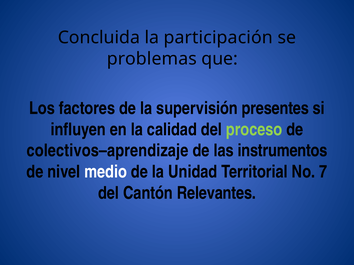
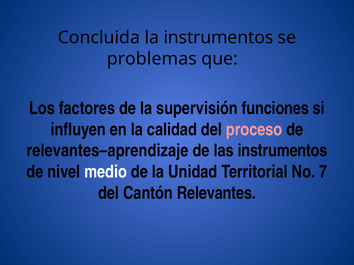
la participación: participación -> instrumentos (218, 38)
presentes: presentes -> funciones (275, 108)
proceso colour: light green -> pink (254, 130)
colectivos–aprendizaje: colectivos–aprendizaje -> relevantes–aprendizaje (108, 151)
